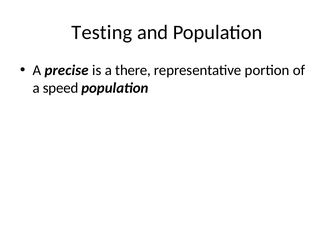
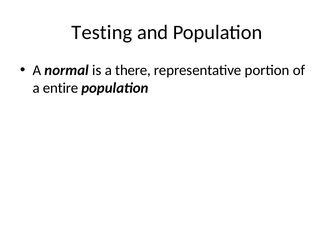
precise: precise -> normal (67, 70)
speed: speed -> entire (61, 88)
